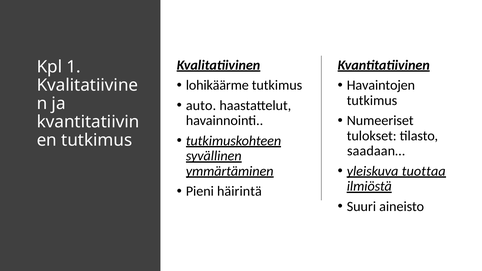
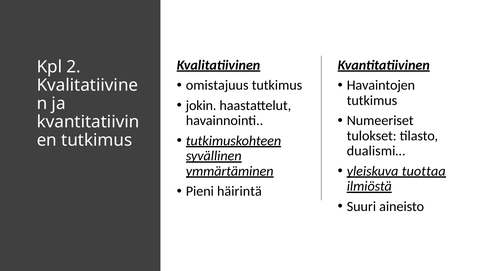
1: 1 -> 2 (74, 67)
lohikäärme: lohikäärme -> omistajuus (217, 85)
auto: auto -> jokin (201, 106)
saadaan…: saadaan… -> dualismi… (376, 151)
